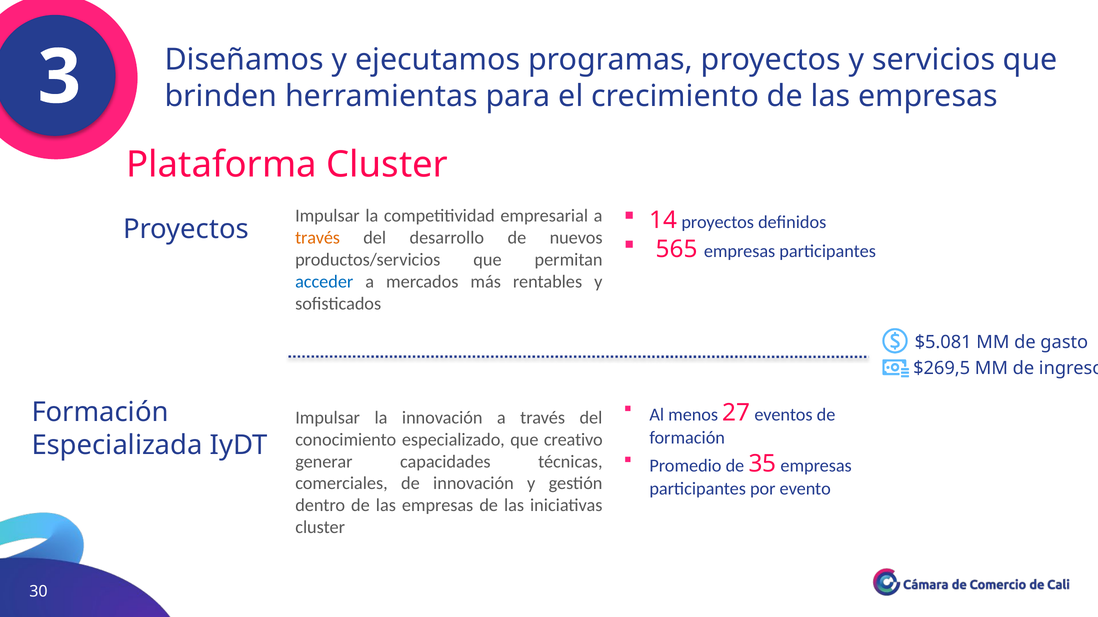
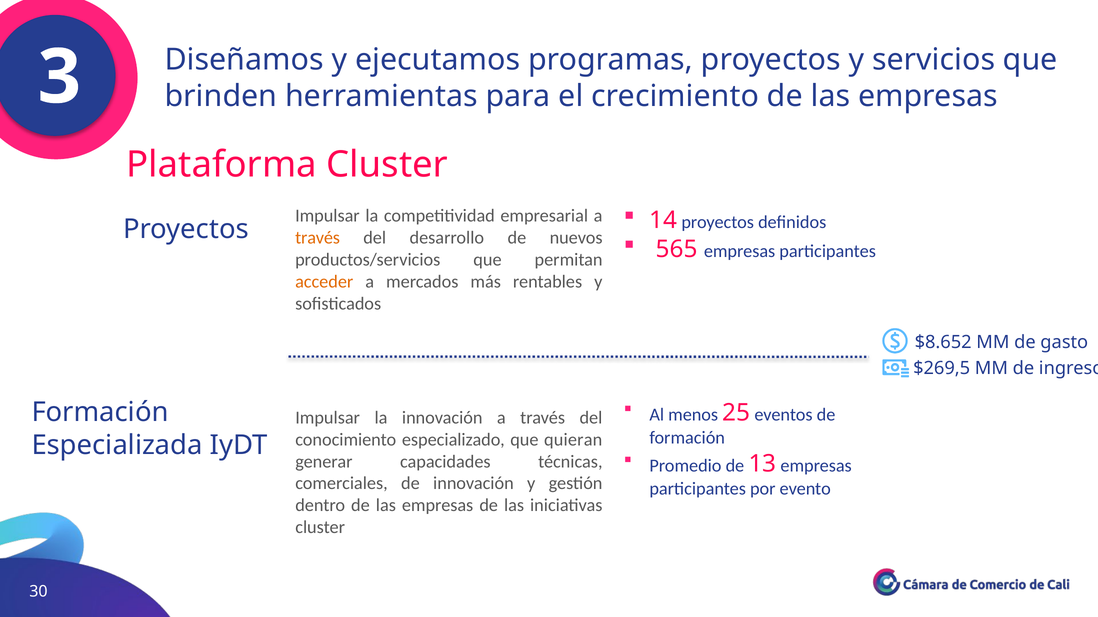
acceder colour: blue -> orange (324, 282)
$5.081: $5.081 -> $8.652 (943, 343)
27: 27 -> 25 (736, 413)
creativo: creativo -> quieran (573, 440)
35: 35 -> 13 (762, 464)
